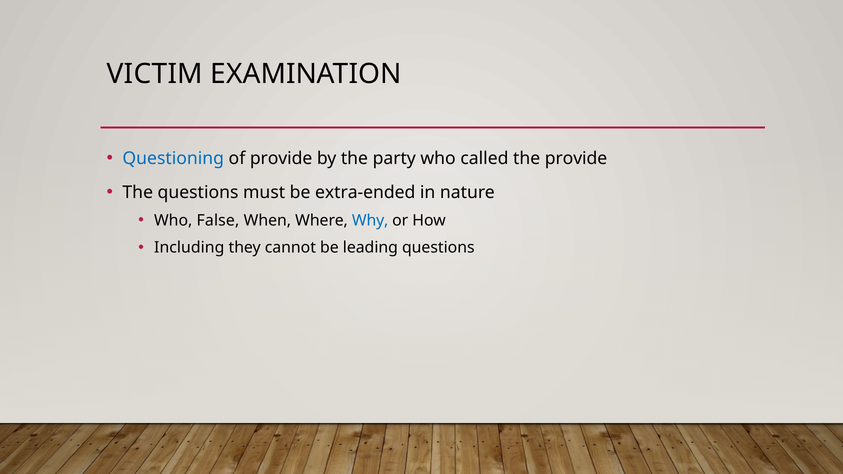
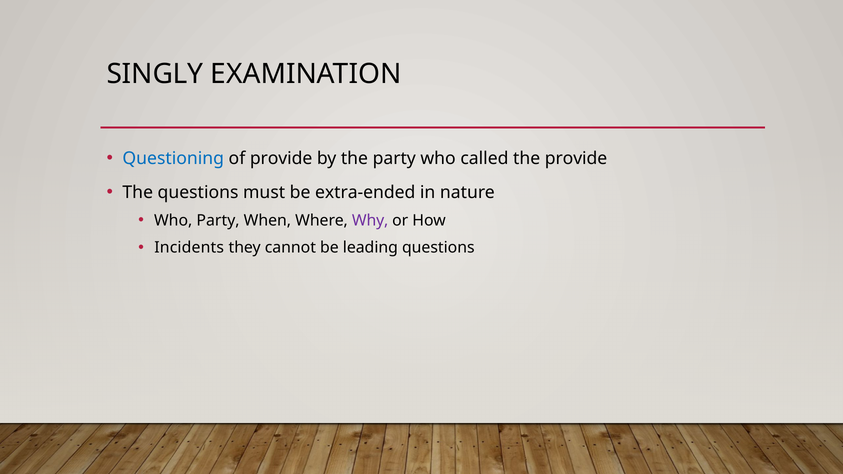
VICTIM: VICTIM -> SINGLY (155, 74)
Who False: False -> Party (218, 221)
Why colour: blue -> purple (370, 221)
Including: Including -> Incidents (189, 248)
